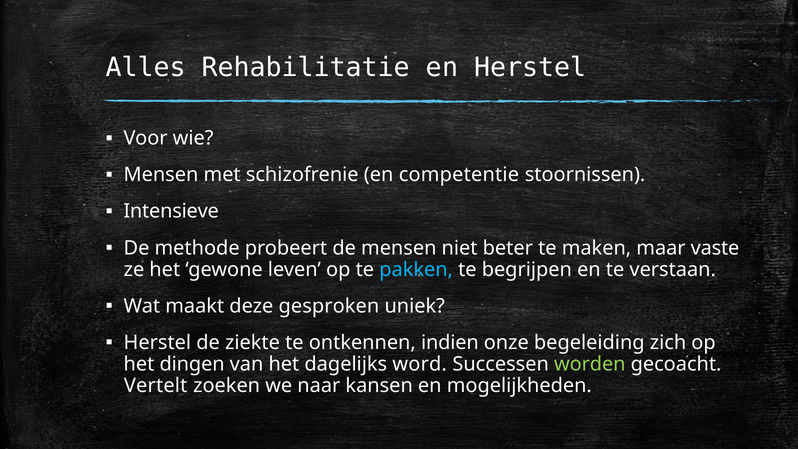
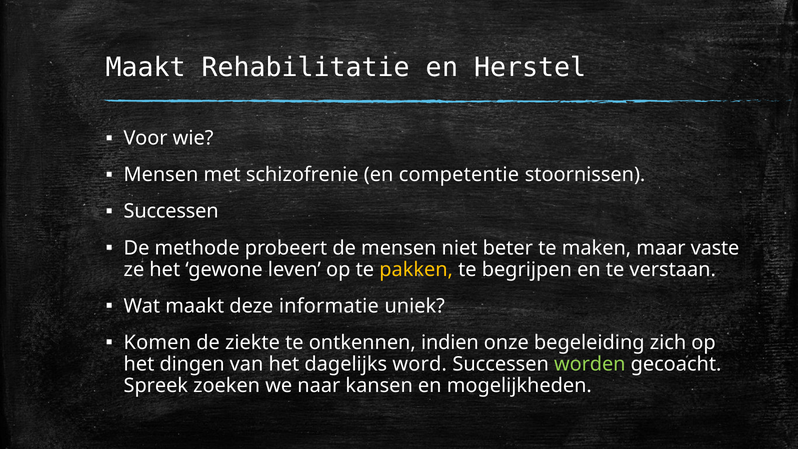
Alles: Alles -> Maakt (146, 67)
Intensieve: Intensieve -> Successen (171, 211)
pakken colour: light blue -> yellow (416, 269)
gesproken: gesproken -> informatie (329, 306)
Herstel: Herstel -> Komen (157, 342)
Vertelt: Vertelt -> Spreek (156, 386)
